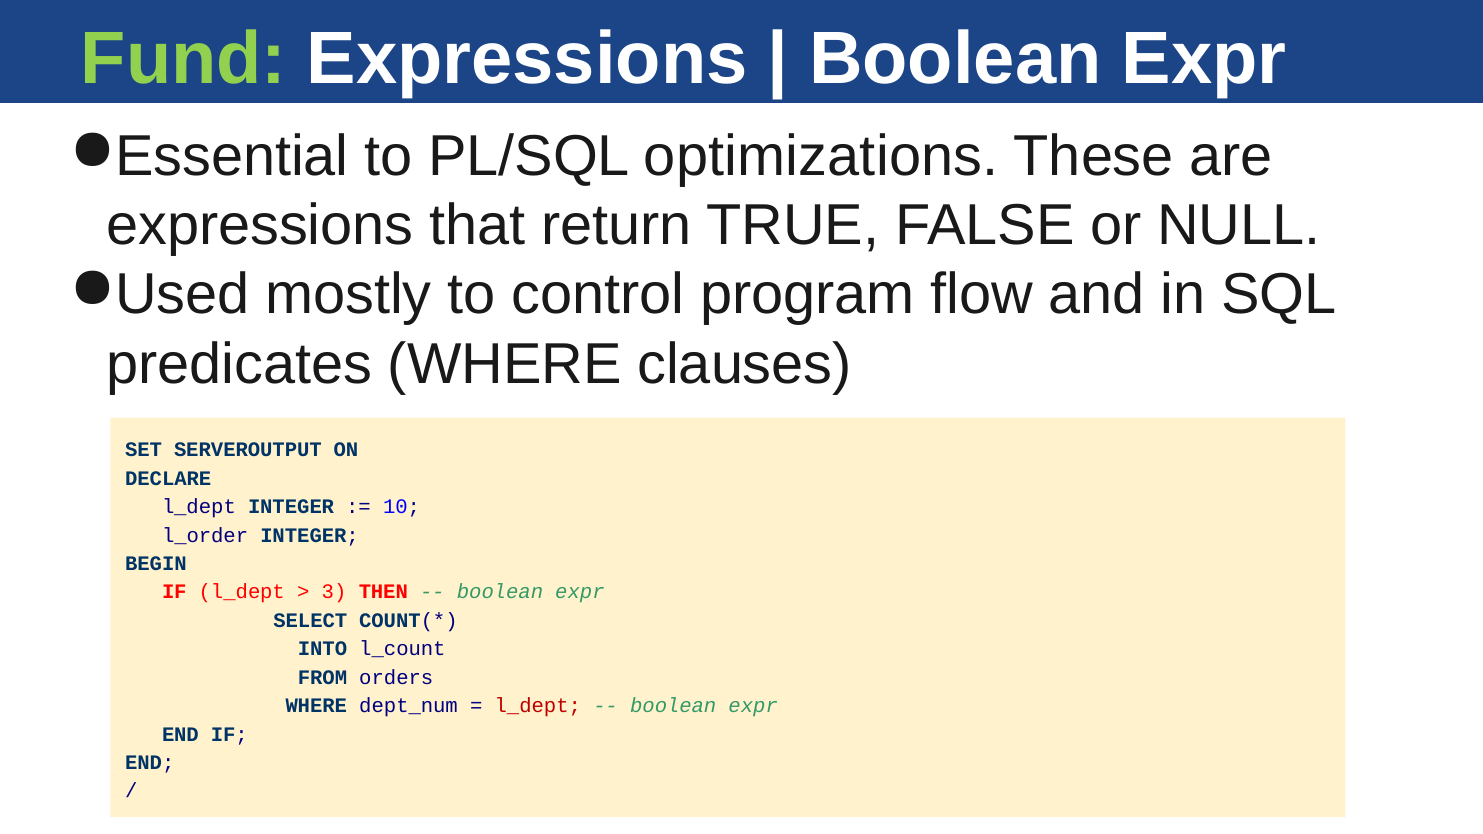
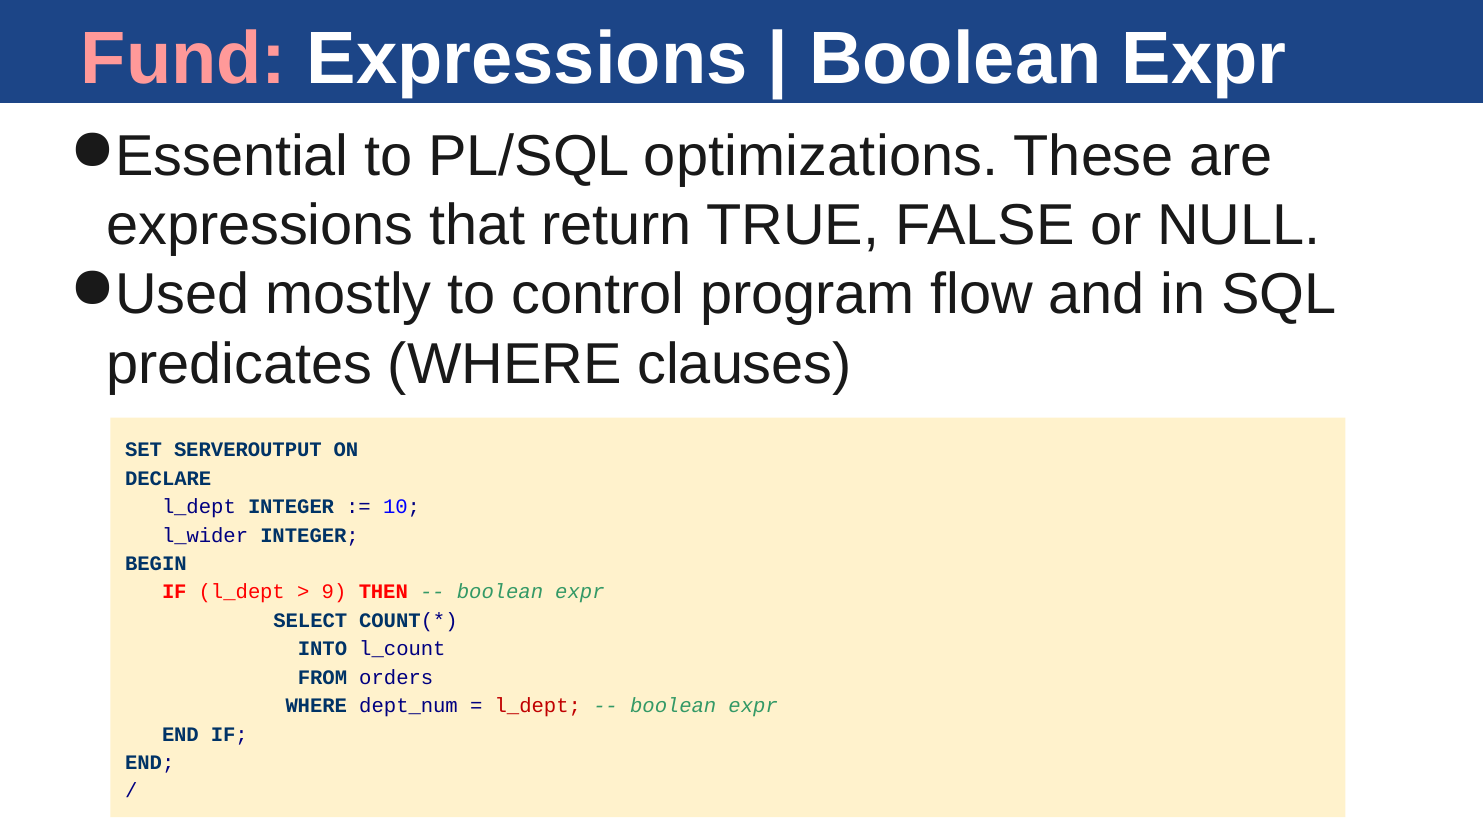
Fund colour: light green -> pink (184, 60)
l_order: l_order -> l_wider (205, 535)
3: 3 -> 9 (334, 592)
